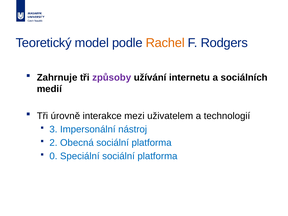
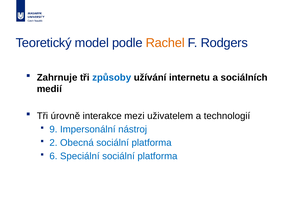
způsoby colour: purple -> blue (112, 77)
3: 3 -> 9 (53, 129)
0: 0 -> 6 (53, 156)
